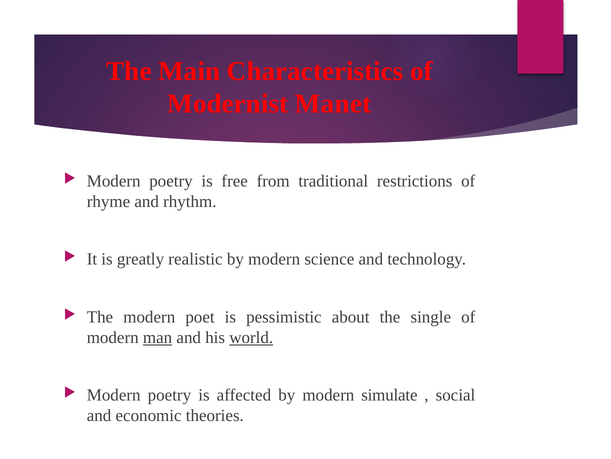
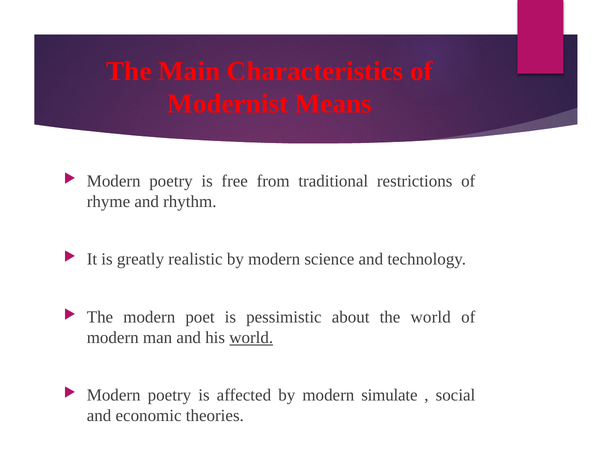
Manet: Manet -> Means (333, 104)
the single: single -> world (431, 317)
man underline: present -> none (158, 337)
